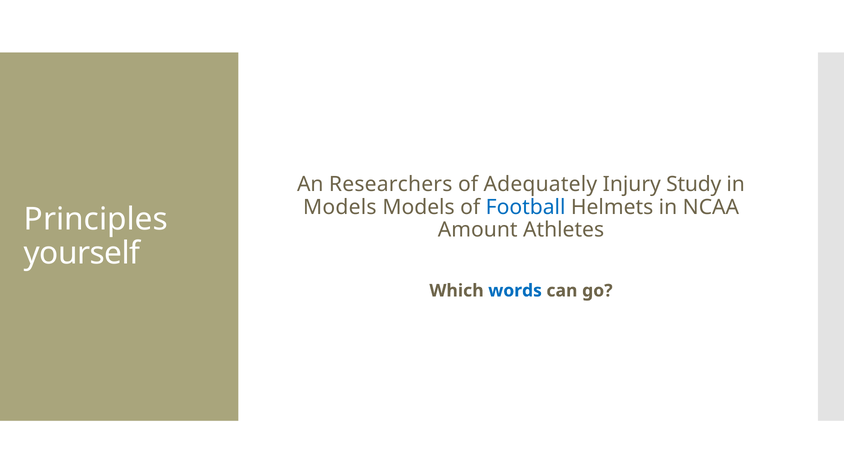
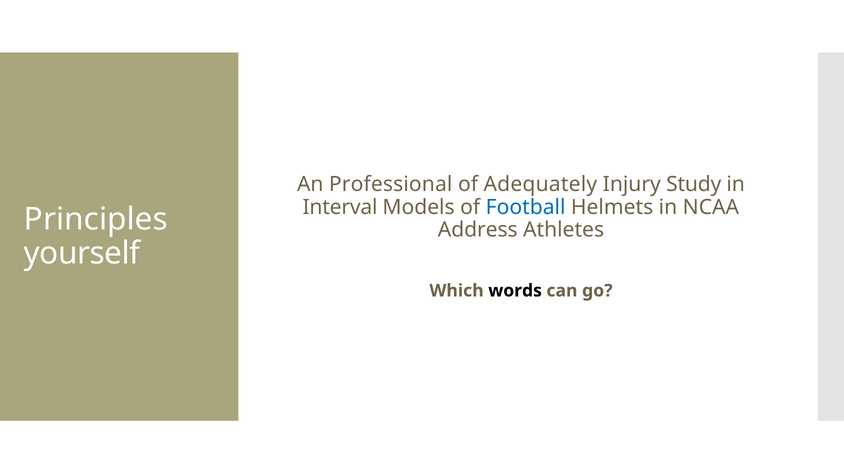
Researchers: Researchers -> Professional (391, 185)
Models: Models -> Interval (340, 207)
Amount: Amount -> Address (478, 230)
words colour: blue -> black (515, 291)
